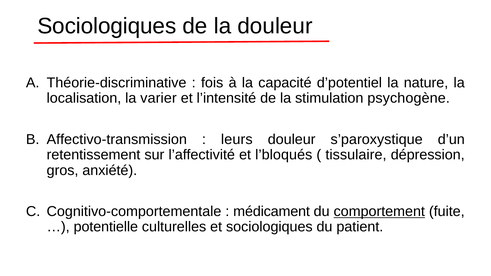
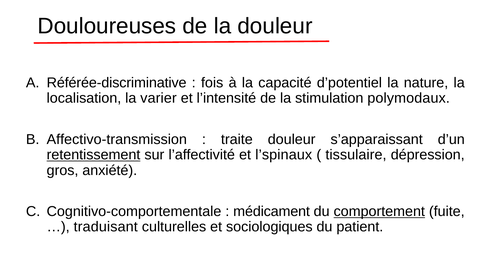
Sociologiques: Sociologiques -> Douloureuses (107, 26)
Théorie-discriminative: Théorie-discriminative -> Référée-discriminative (117, 83)
psychogène: psychogène -> polymodaux (409, 98)
leurs: leurs -> traite (237, 140)
s’paroxystique: s’paroxystique -> s’apparaissant (377, 140)
retentissement underline: none -> present (94, 155)
l’bloqués: l’bloqués -> l’spinaux (284, 155)
potentielle: potentielle -> traduisant (106, 227)
